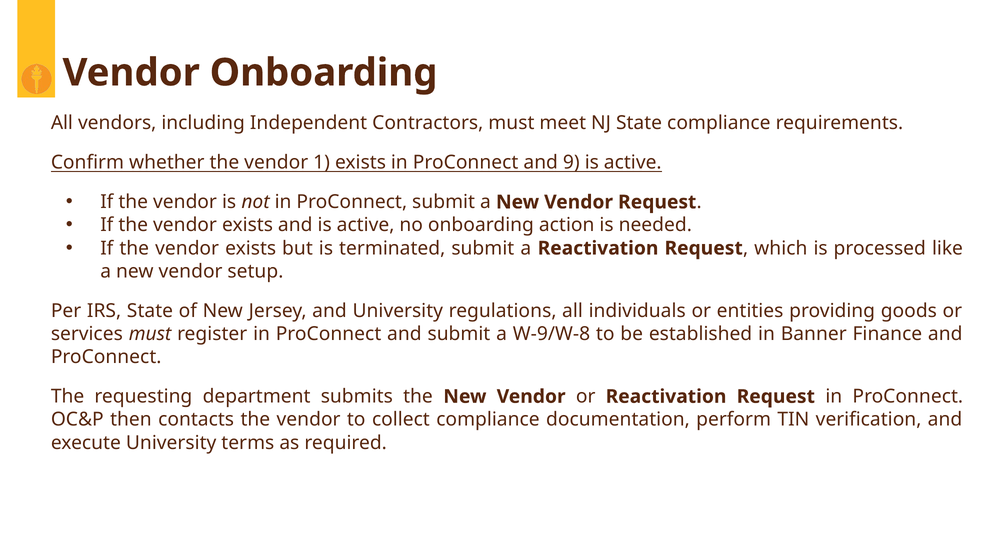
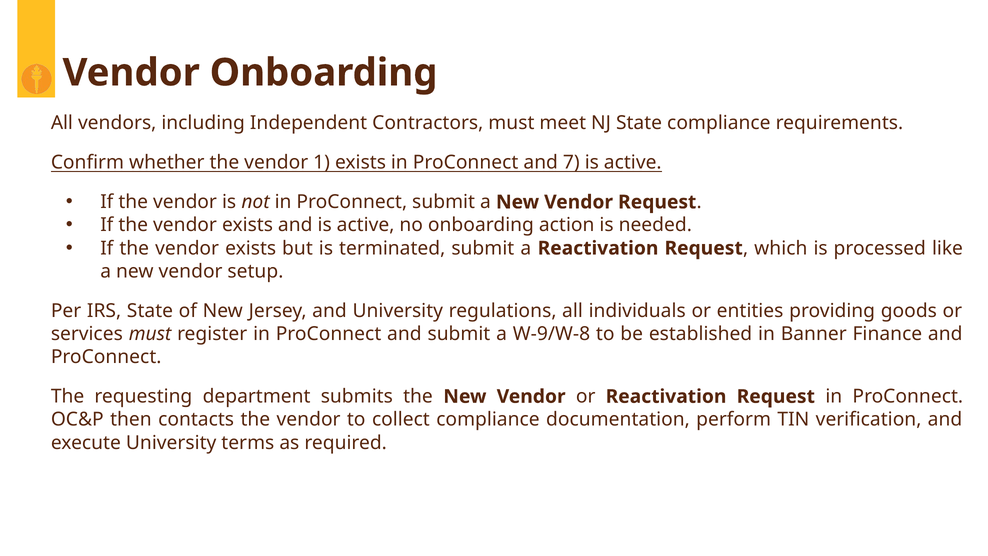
9: 9 -> 7 (571, 162)
